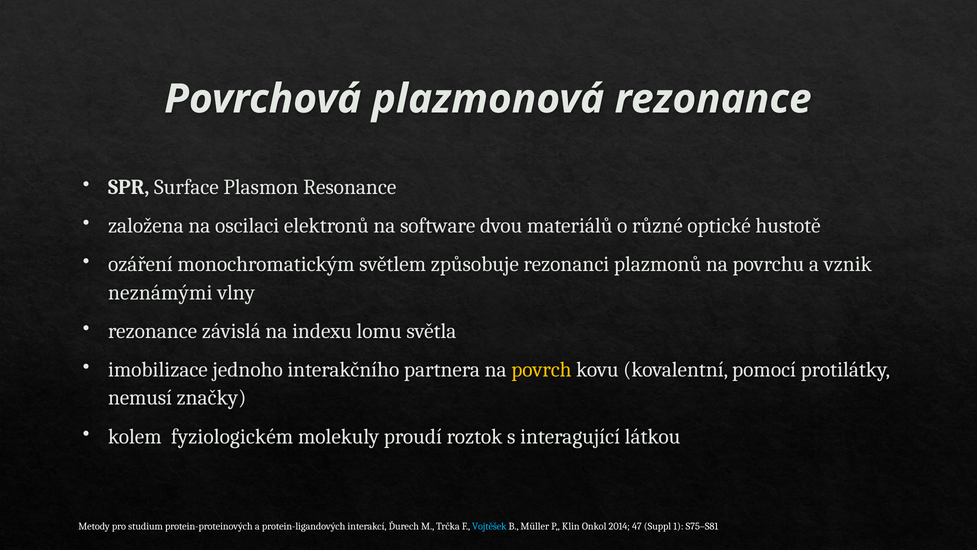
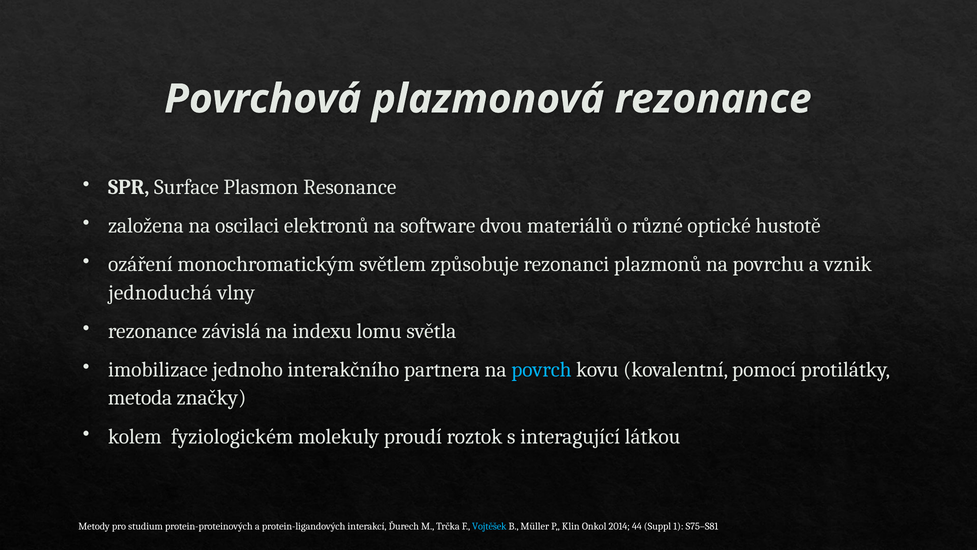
neznámými: neznámými -> jednoduchá (160, 292)
povrch colour: yellow -> light blue (541, 369)
nemusí: nemusí -> metoda (140, 398)
47: 47 -> 44 (637, 526)
